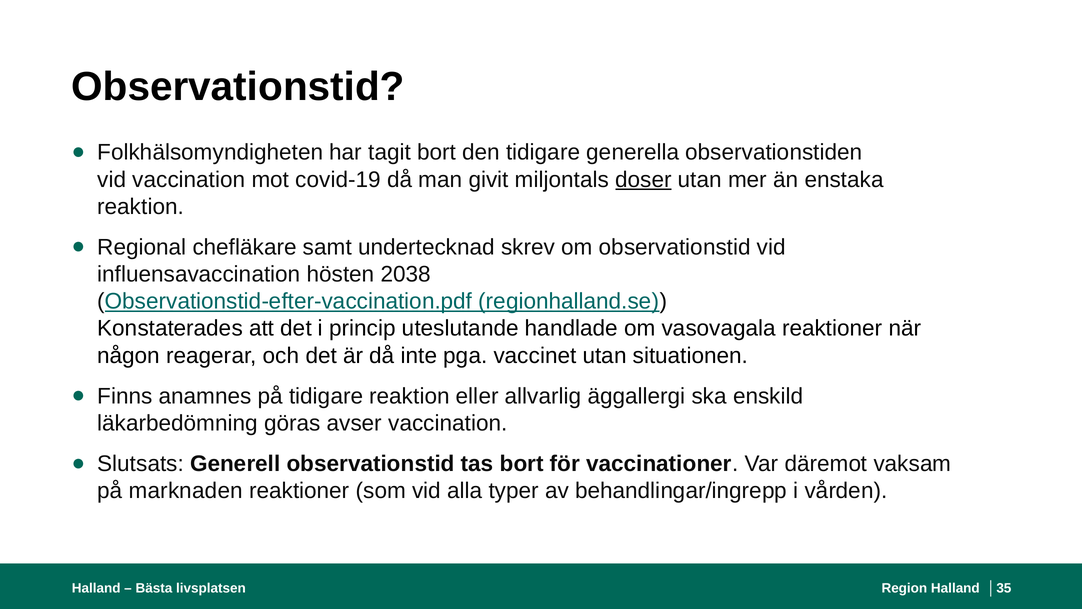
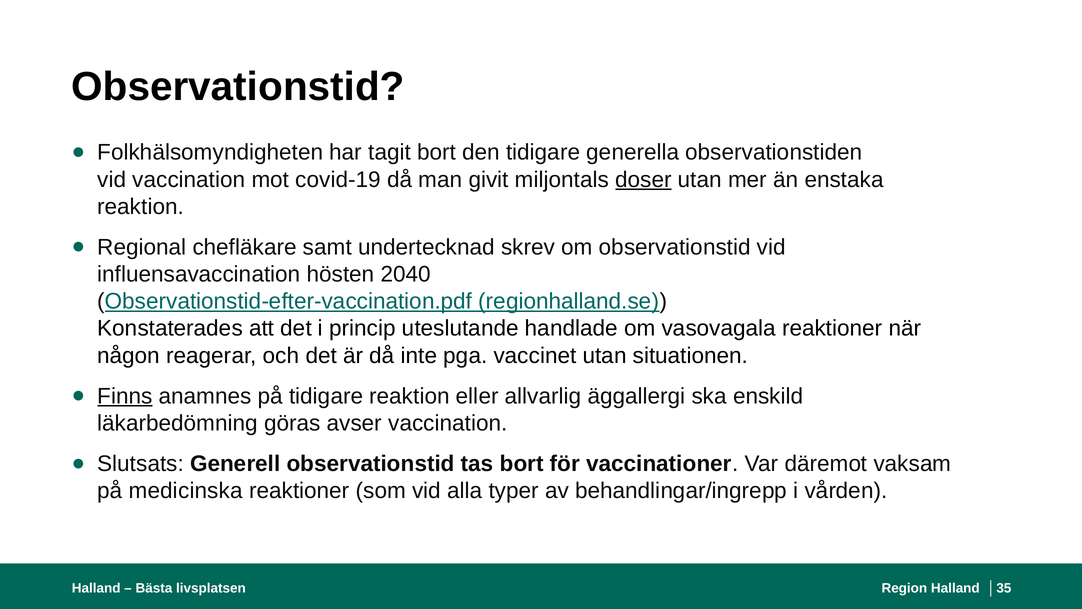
2038: 2038 -> 2040 (406, 274)
Finns underline: none -> present (125, 396)
marknaden: marknaden -> medicinska (186, 491)
